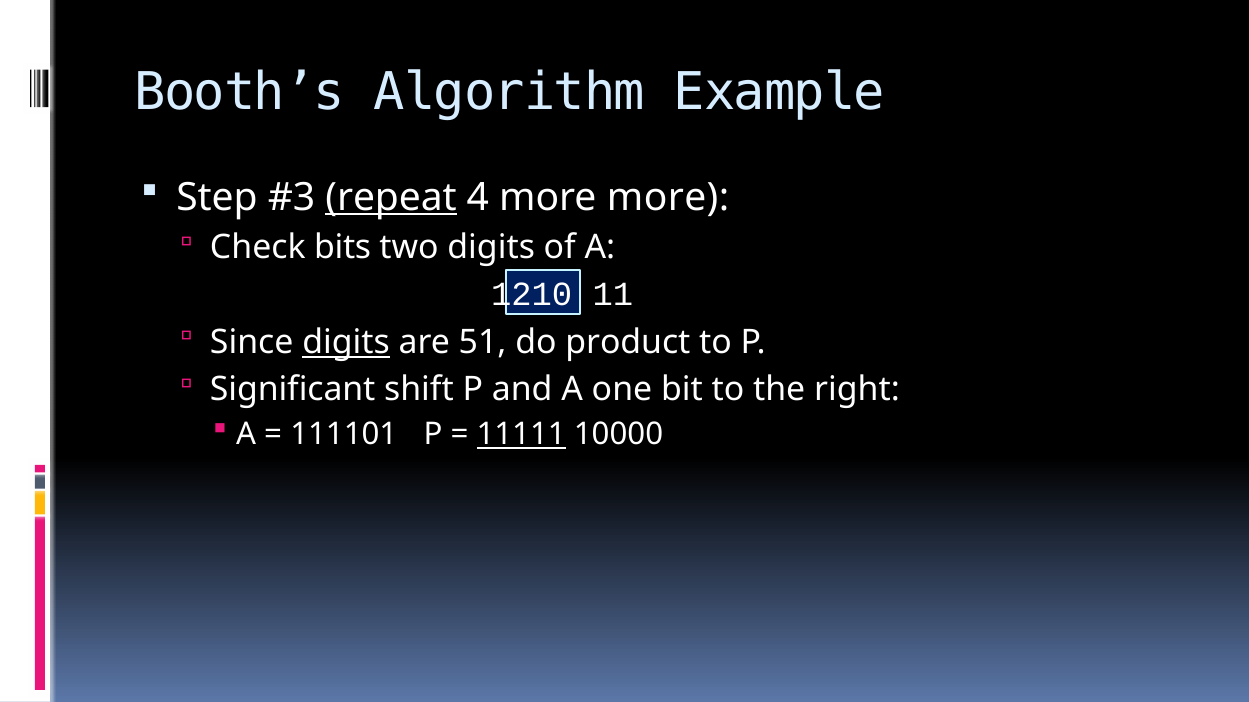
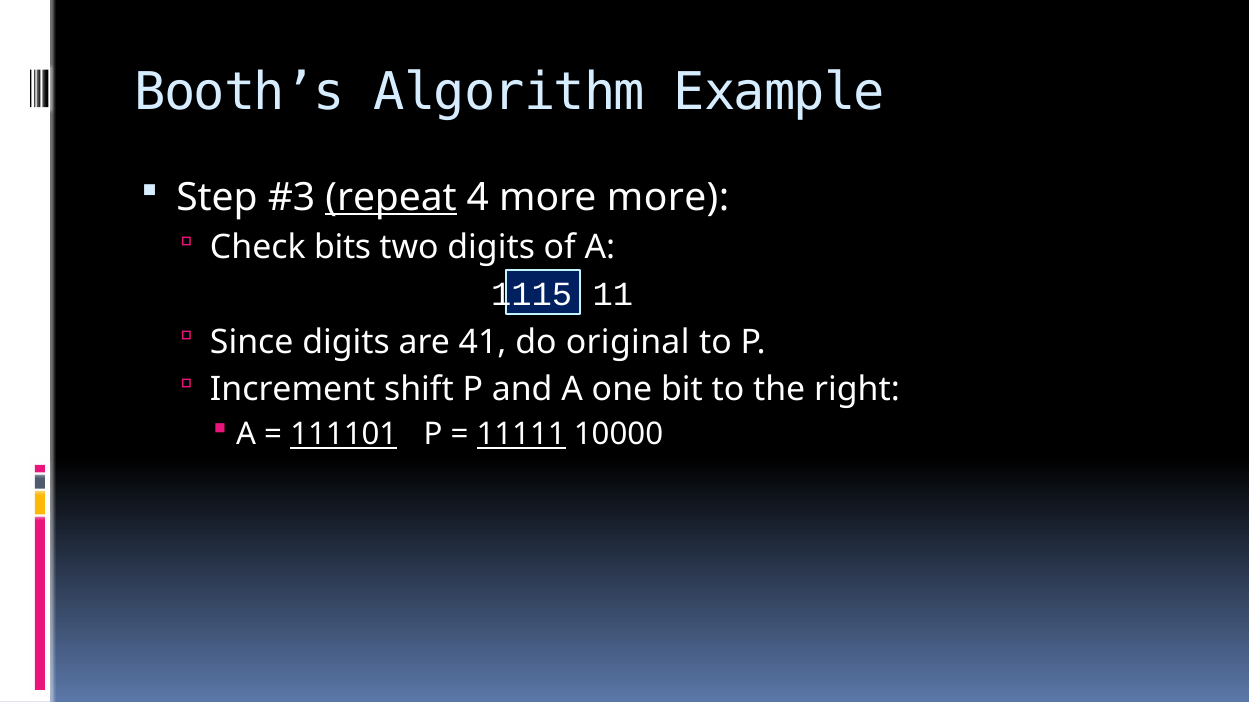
1210: 1210 -> 1115 (532, 295)
digits underline: present -> none (346, 342)
51: 51 -> 41 (483, 342)
product: product -> original (628, 342)
Significant: Significant -> Increment (293, 390)
111101 underline: none -> present (344, 435)
